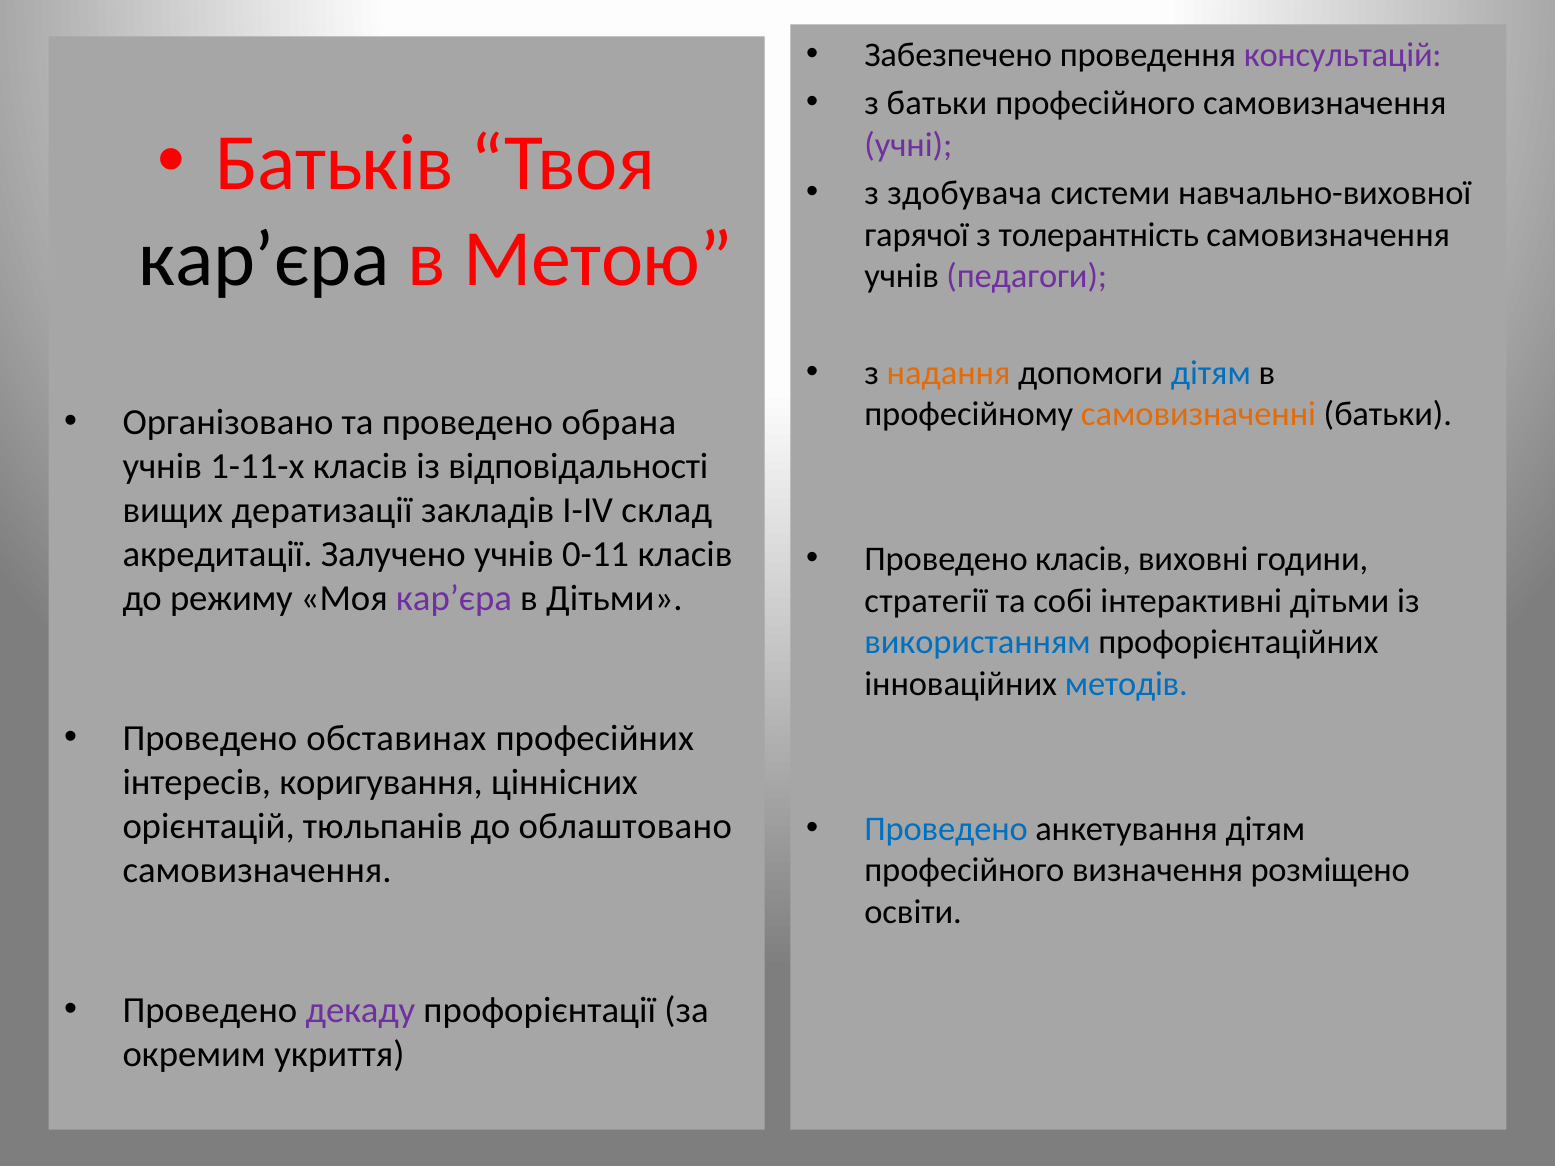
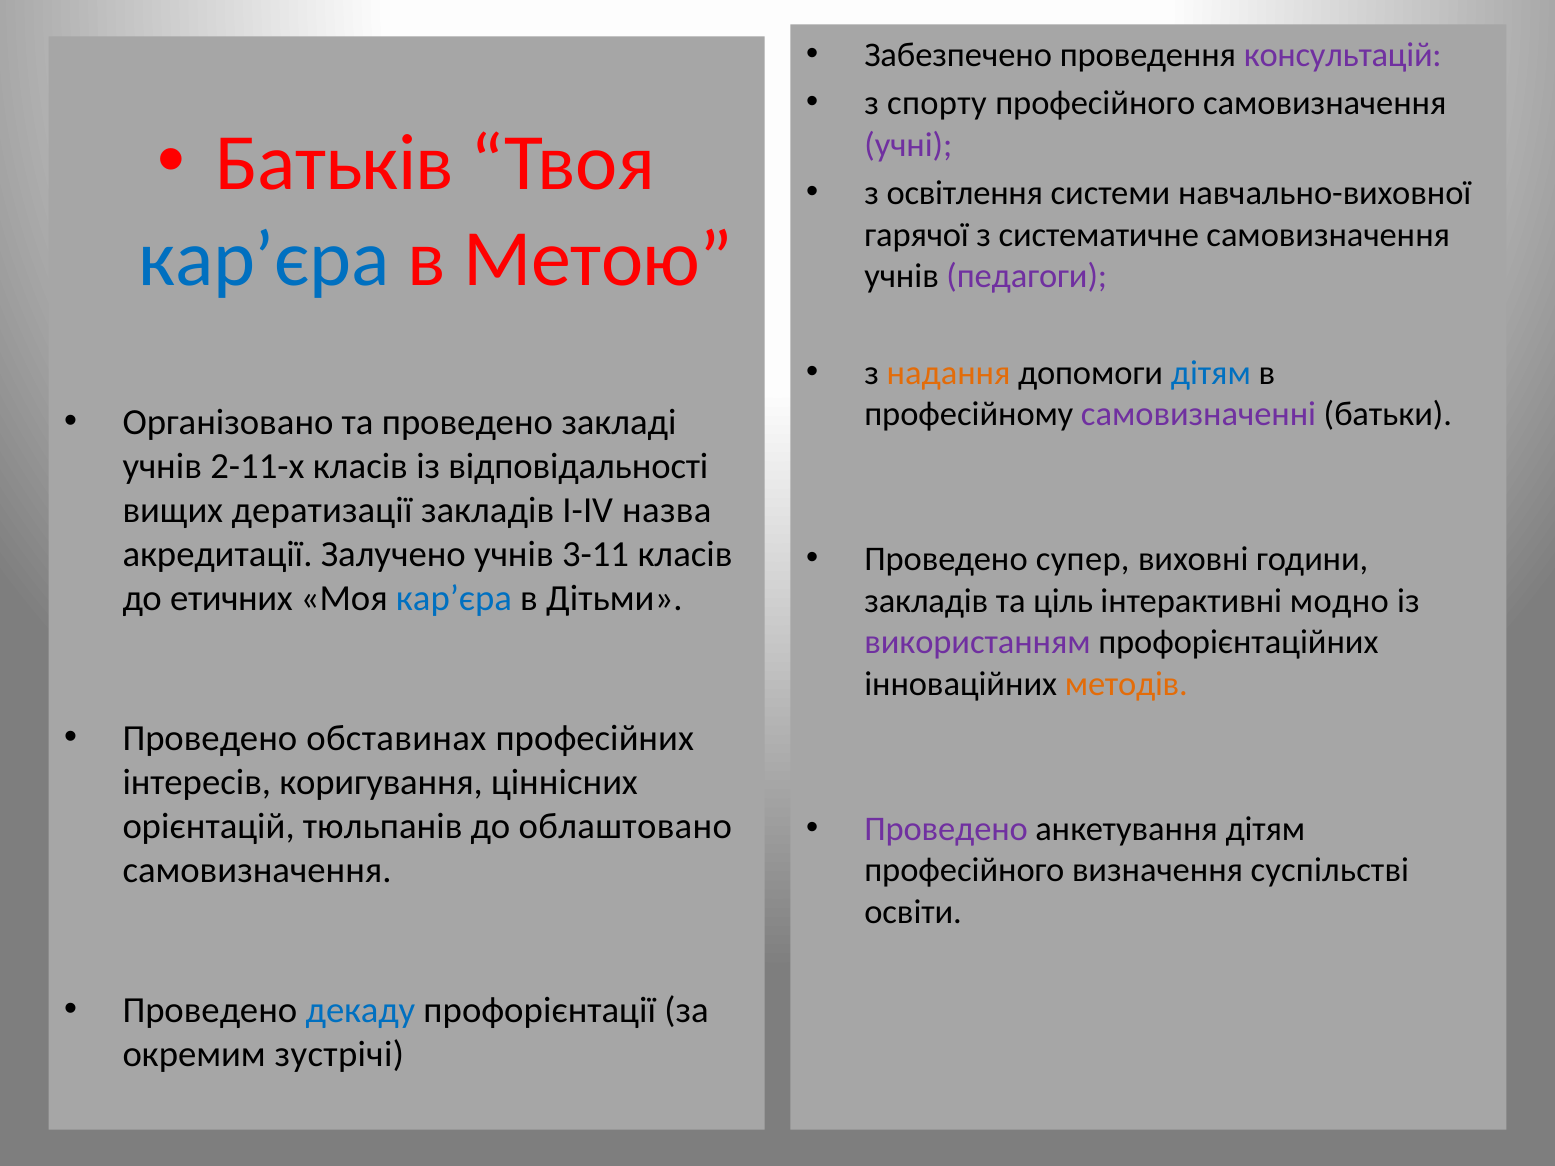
з батьки: батьки -> спорту (937, 104)
здобувача: здобувача -> освітлення (965, 193)
толерантність: толерантність -> систематичне (1099, 235)
кар’єра colour: black -> blue (264, 259)
самовизначенні colour: orange -> purple (1199, 414)
обрана: обрана -> закладі (619, 422)
1-11-х: 1-11-х -> 2-11-х (257, 466)
склад: склад -> назва (667, 510)
0-11: 0-11 -> 3-11 (596, 554)
Проведено класів: класів -> супер (1083, 560)
режиму: режиму -> етичних (231, 598)
кар’єра colour: purple -> blue (454, 598)
стратегії: стратегії -> закладів (926, 601)
собі: собі -> ціль (1063, 601)
інтерактивні дітьми: дітьми -> модно (1339, 601)
використанням colour: blue -> purple (978, 642)
методів colour: blue -> orange (1126, 684)
Проведено colour: blue -> purple (946, 829)
розміщено: розміщено -> суспільстві (1330, 870)
декаду colour: purple -> blue (361, 1011)
укриття: укриття -> зустрічі (339, 1055)
